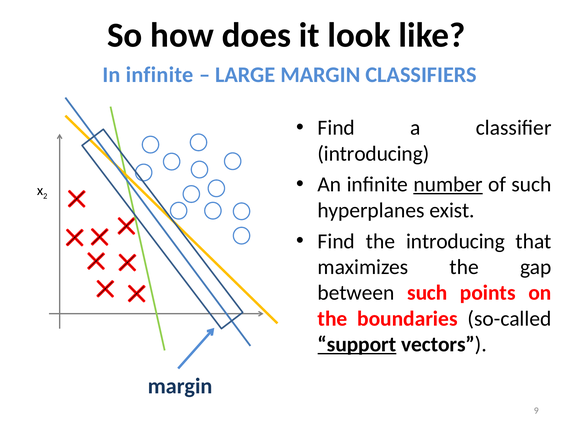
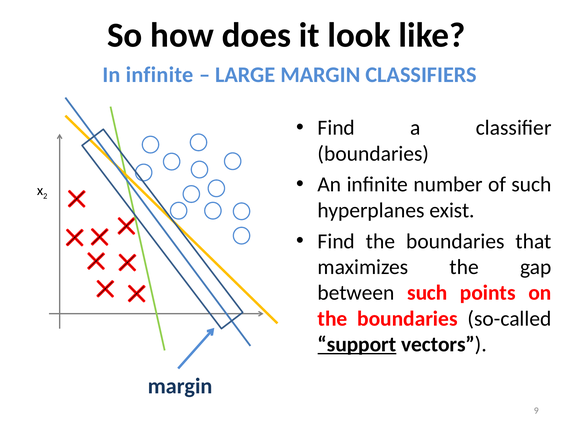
introducing: introducing -> boundaries (373, 153)
number underline: present -> none (448, 184)
Find the introducing: introducing -> boundaries (455, 241)
